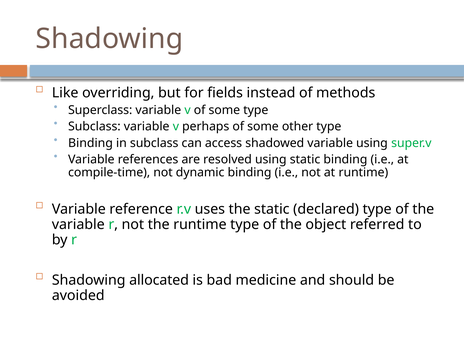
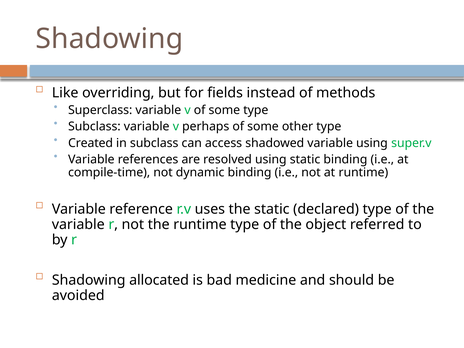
Binding: Binding -> Created (91, 143)
